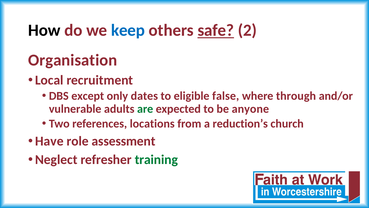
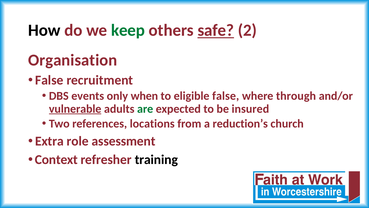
keep colour: blue -> green (128, 30)
Local: Local -> False (49, 80)
except: except -> events (88, 96)
dates: dates -> when (144, 96)
vulnerable underline: none -> present (75, 109)
anyone: anyone -> insured (250, 109)
Have: Have -> Extra (49, 141)
Neglect: Neglect -> Context (56, 159)
training colour: green -> black (156, 159)
